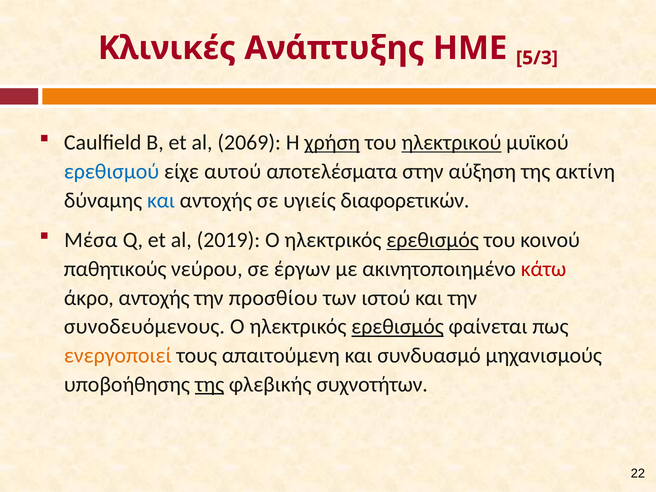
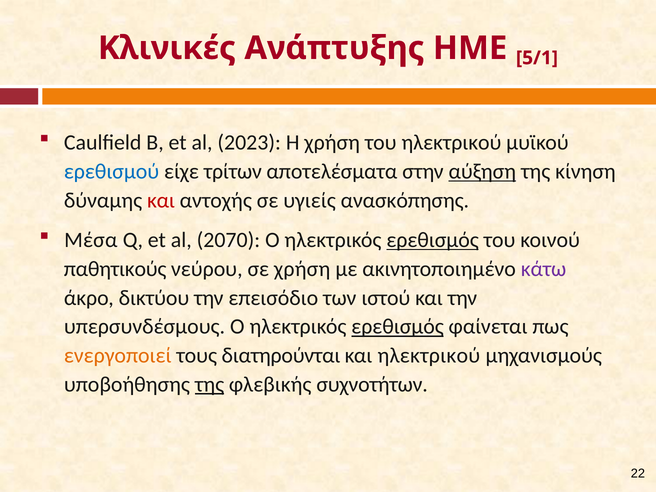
5/3: 5/3 -> 5/1 (537, 58)
2069: 2069 -> 2023 (249, 143)
χρήση underline: present -> none (332, 143)
ηλεκτρικού underline: present -> none (451, 143)
αυτού: αυτού -> τρίτων (233, 172)
αύξηση underline: none -> present (482, 172)
ακτίνη: ακτίνη -> κίνηση (585, 172)
και colour: blue -> red (161, 200)
διαφορετικών: διαφορετικών -> ανασκόπησης (405, 200)
2019: 2019 -> 2070 (228, 240)
σε έργων: έργων -> χρήση (302, 269)
κάτω colour: red -> purple (544, 269)
άκρο αντοχής: αντοχής -> δικτύου (154, 298)
προσθίου: προσθίου -> επεισόδιο (273, 298)
συνοδευόμενους: συνοδευόμενους -> υπερσυνδέσμους (145, 327)
απαιτούμενη: απαιτούμενη -> διατηρούνται (281, 356)
και συνδυασμό: συνδυασμό -> ηλεκτρικού (429, 356)
